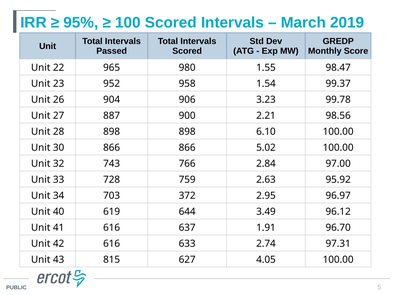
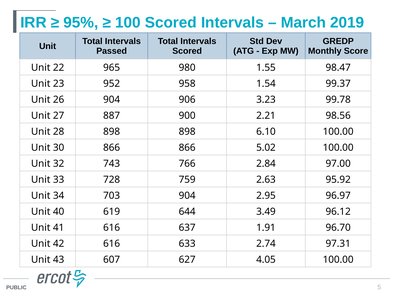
703 372: 372 -> 904 (187, 196)
815: 815 -> 607 (112, 260)
